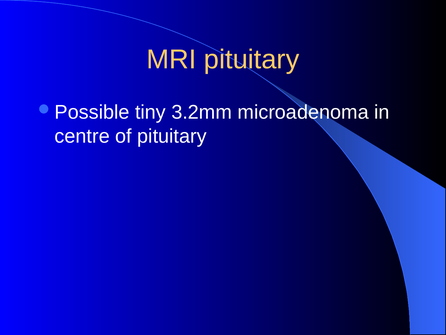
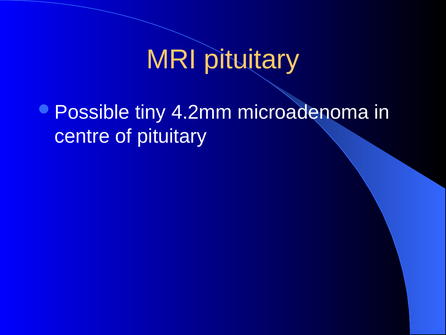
3.2mm: 3.2mm -> 4.2mm (202, 112)
